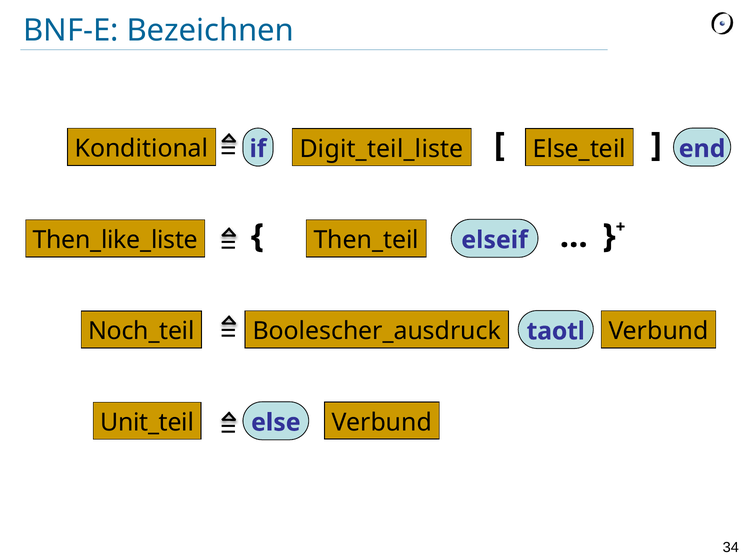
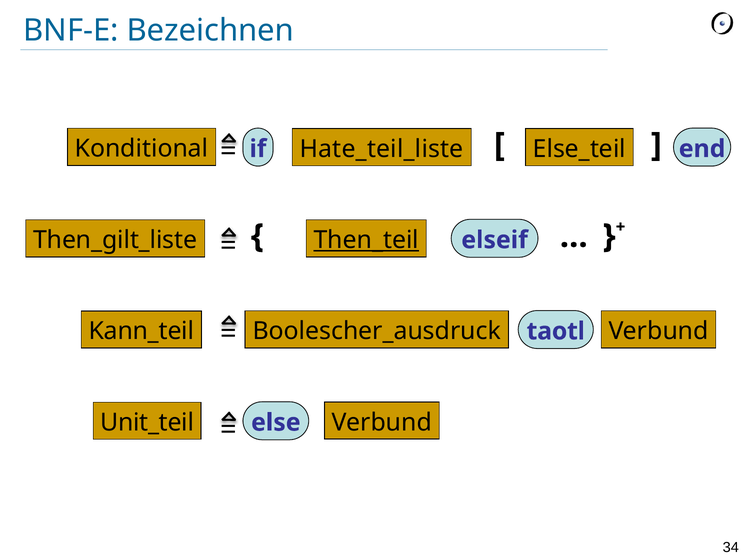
Digit_teil_liste: Digit_teil_liste -> Hate_teil_liste (382, 149)
Then_teil underline: none -> present (366, 240)
Then_like_liste: Then_like_liste -> Then_gilt_liste (115, 240)
Noch_teil: Noch_teil -> Kann_teil (141, 332)
